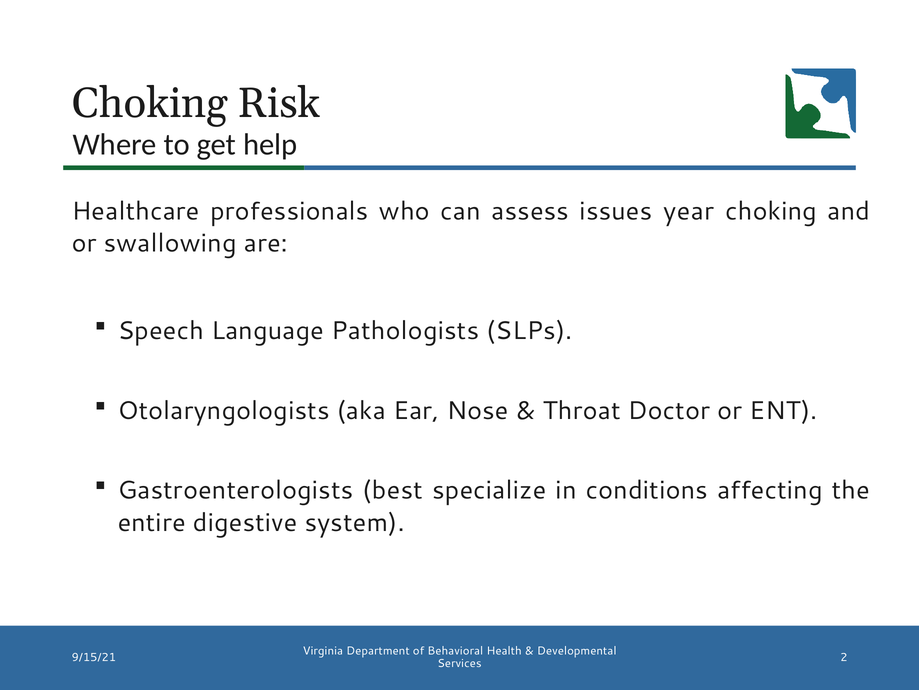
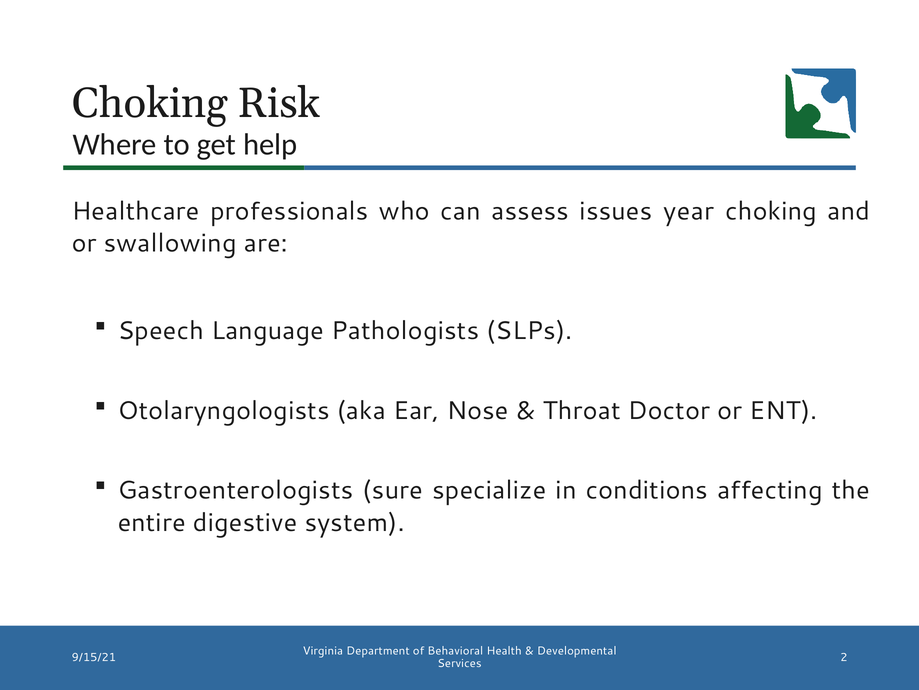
best: best -> sure (393, 490)
